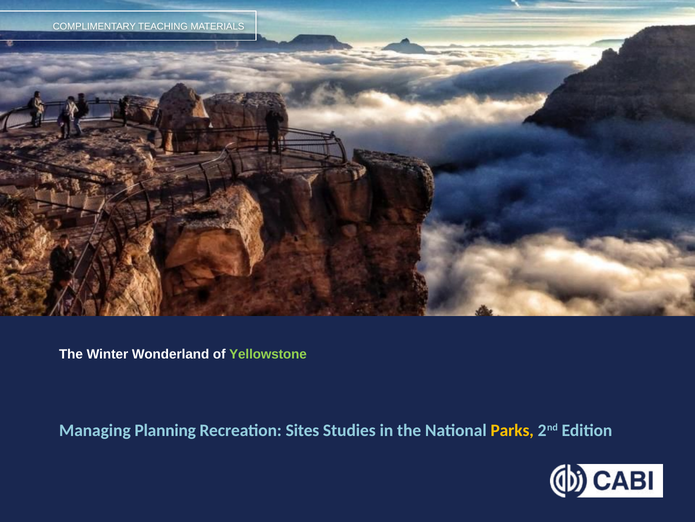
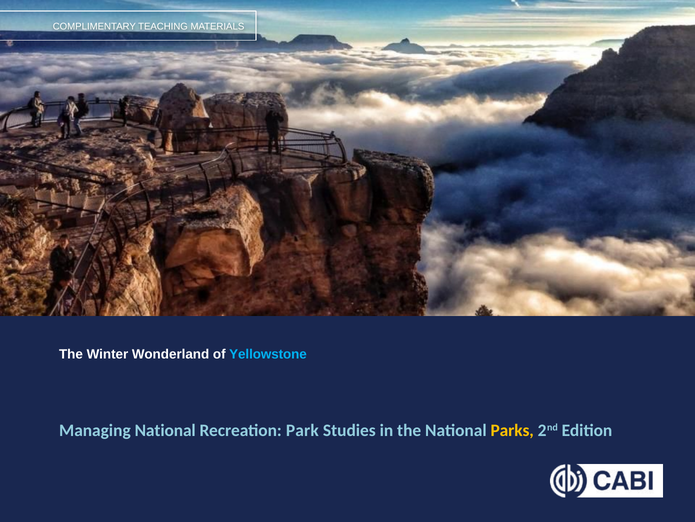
Yellowstone colour: light green -> light blue (268, 354)
Managing Planning: Planning -> National (165, 430)
Sites: Sites -> Park (302, 430)
